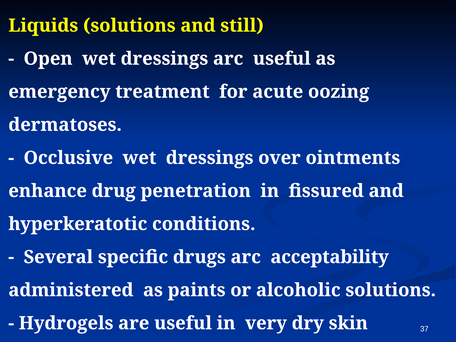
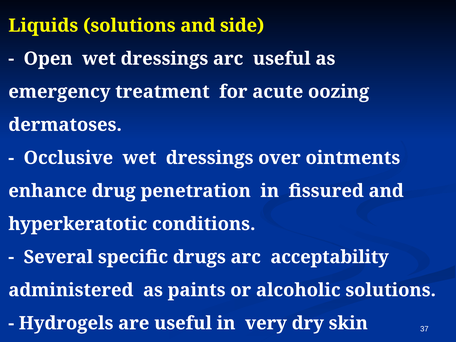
still: still -> side (242, 26)
